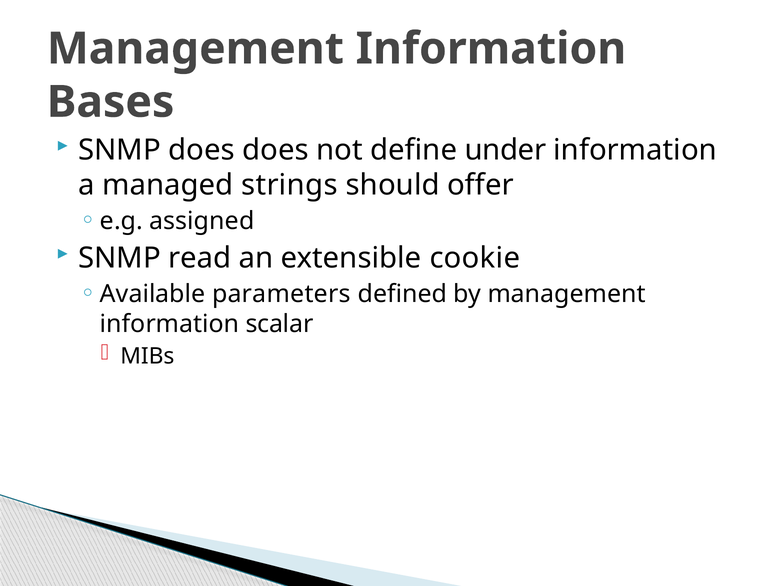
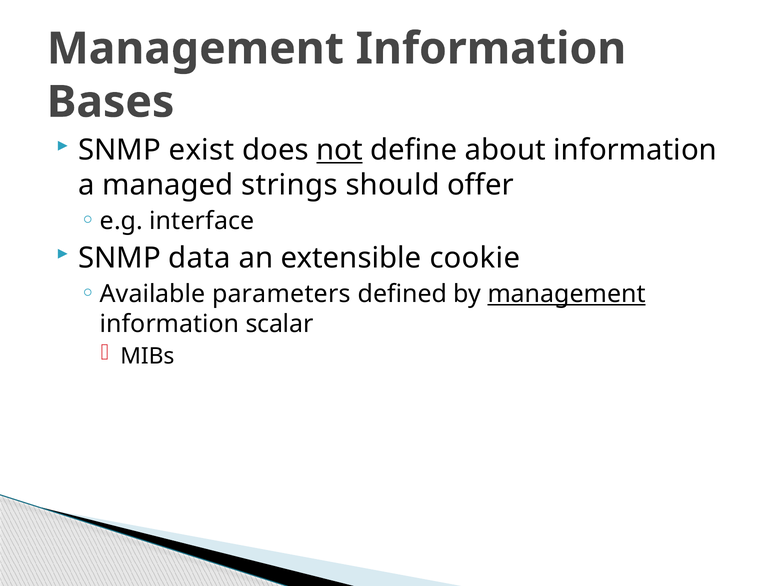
SNMP does: does -> exist (201, 150)
not underline: none -> present (339, 150)
under: under -> about (505, 150)
assigned: assigned -> interface (202, 221)
read: read -> data (200, 258)
management underline: none -> present (567, 294)
